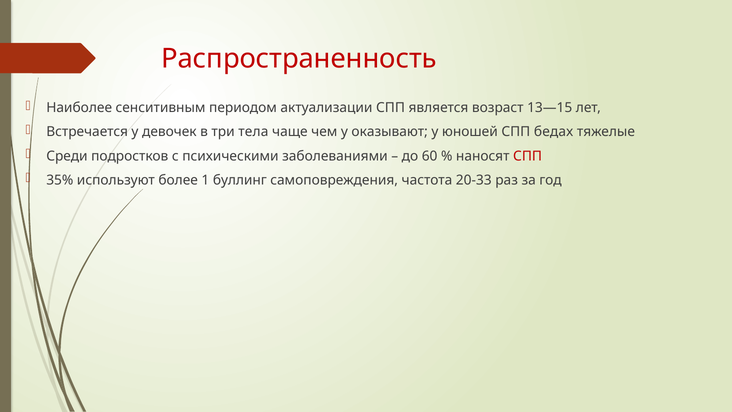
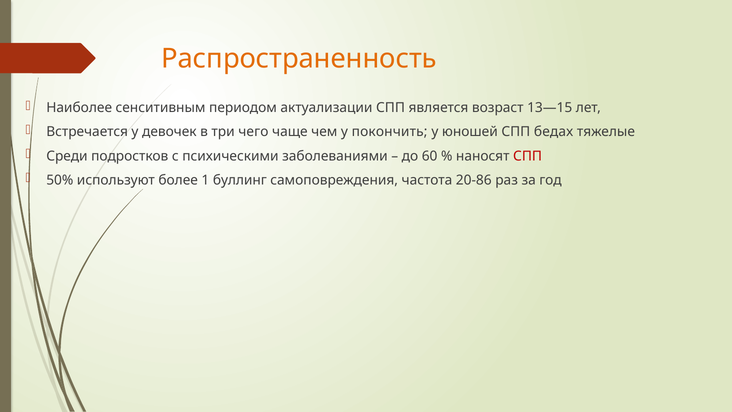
Распространенность colour: red -> orange (299, 59)
тела: тела -> чего (253, 132)
оказывают: оказывают -> покончить (390, 132)
35%: 35% -> 50% (60, 180)
20-33: 20-33 -> 20-86 (474, 180)
